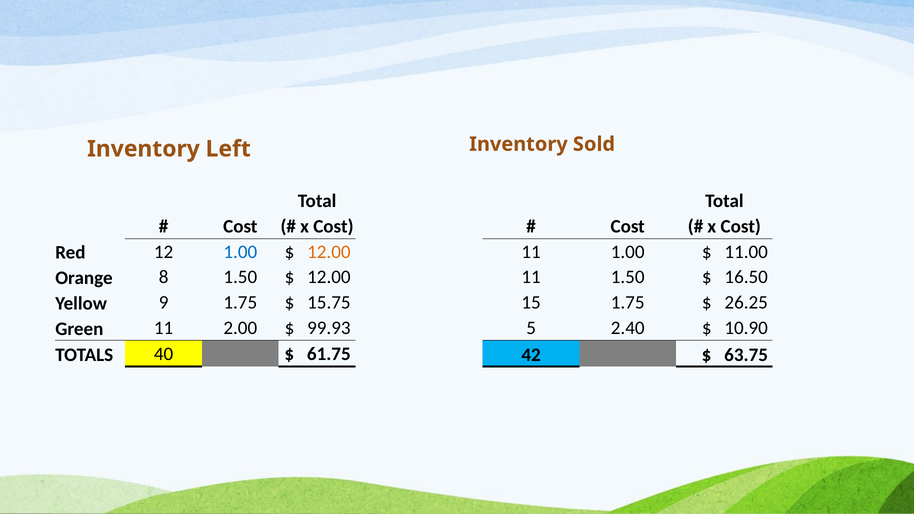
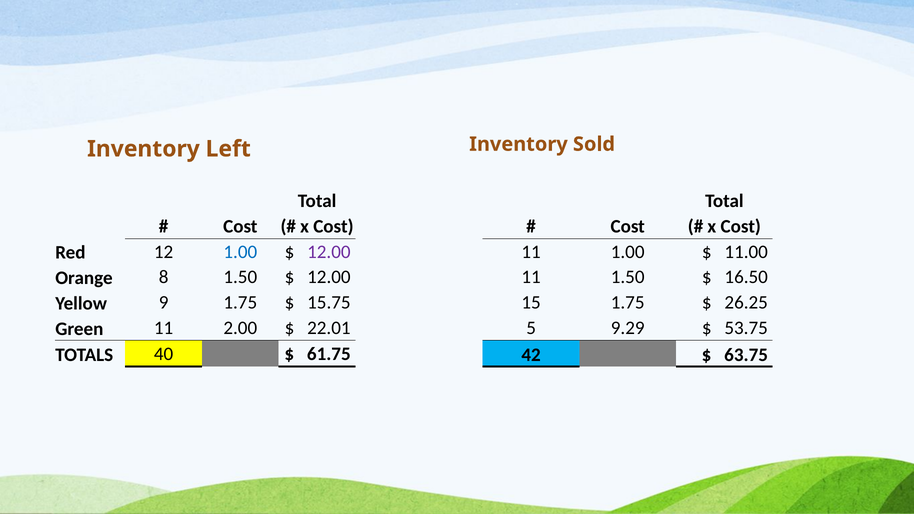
12.00 colour: orange -> purple (329, 252)
2.40: 2.40 -> 9.29 (628, 328)
10.90: 10.90 -> 53.75 (746, 328)
99.93: 99.93 -> 22.01 (329, 328)
